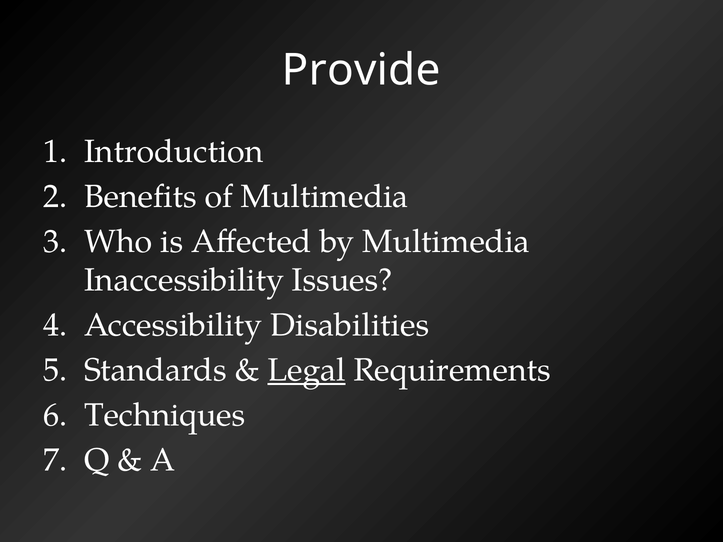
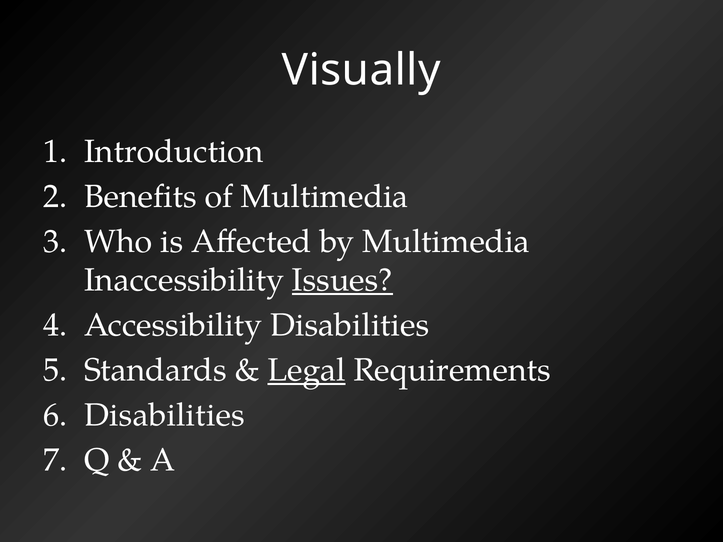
Provide: Provide -> Visually (361, 70)
Issues underline: none -> present (342, 280)
Techniques: Techniques -> Disabilities (164, 415)
